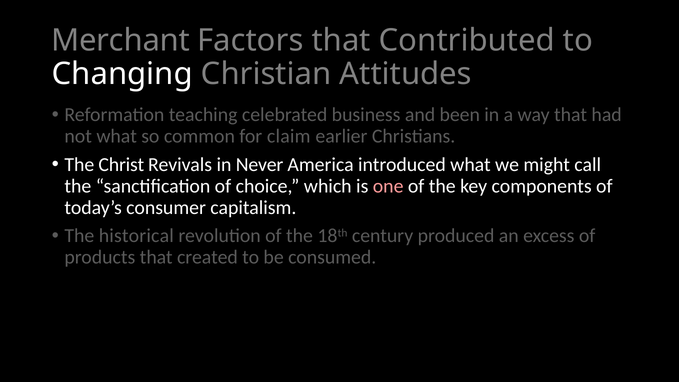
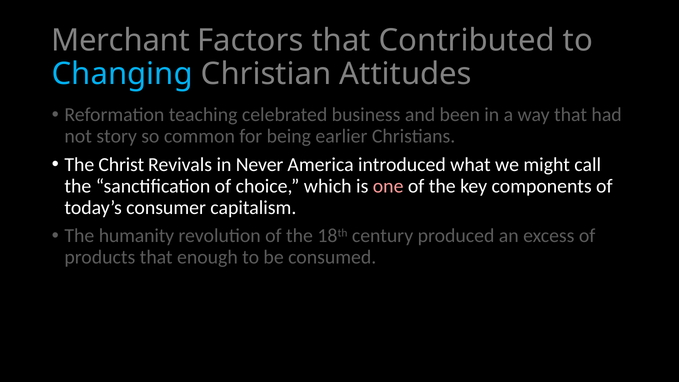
Changing colour: white -> light blue (122, 74)
not what: what -> story (117, 136)
claim: claim -> being (289, 136)
historical: historical -> humanity (136, 236)
created: created -> enough (207, 257)
